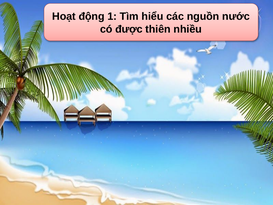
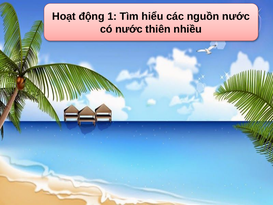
có được: được -> nước (129, 29)
